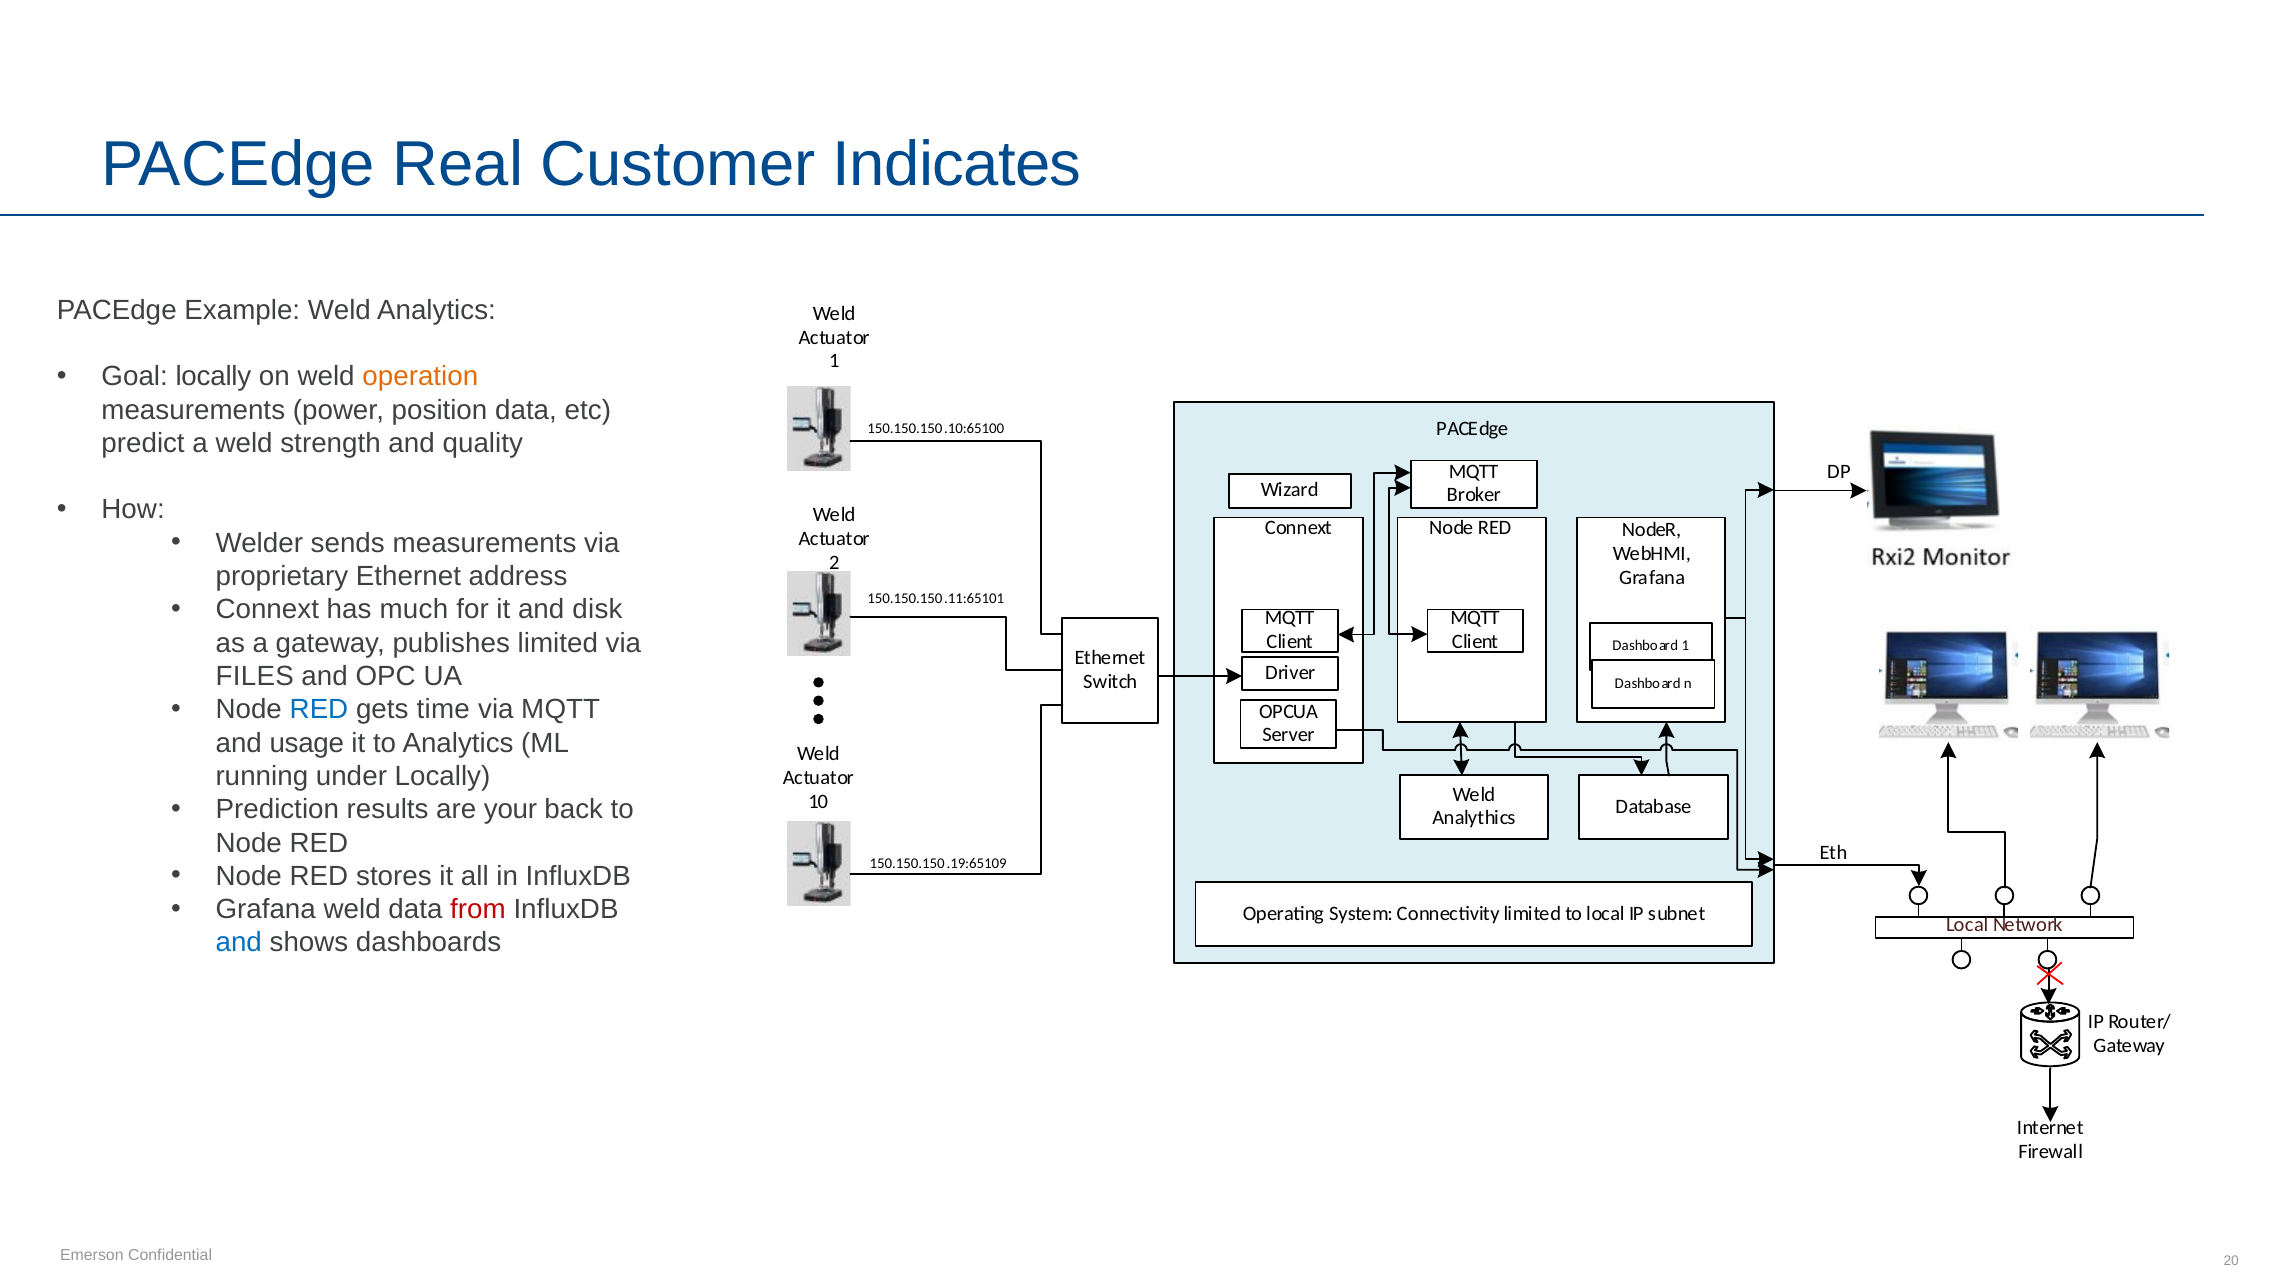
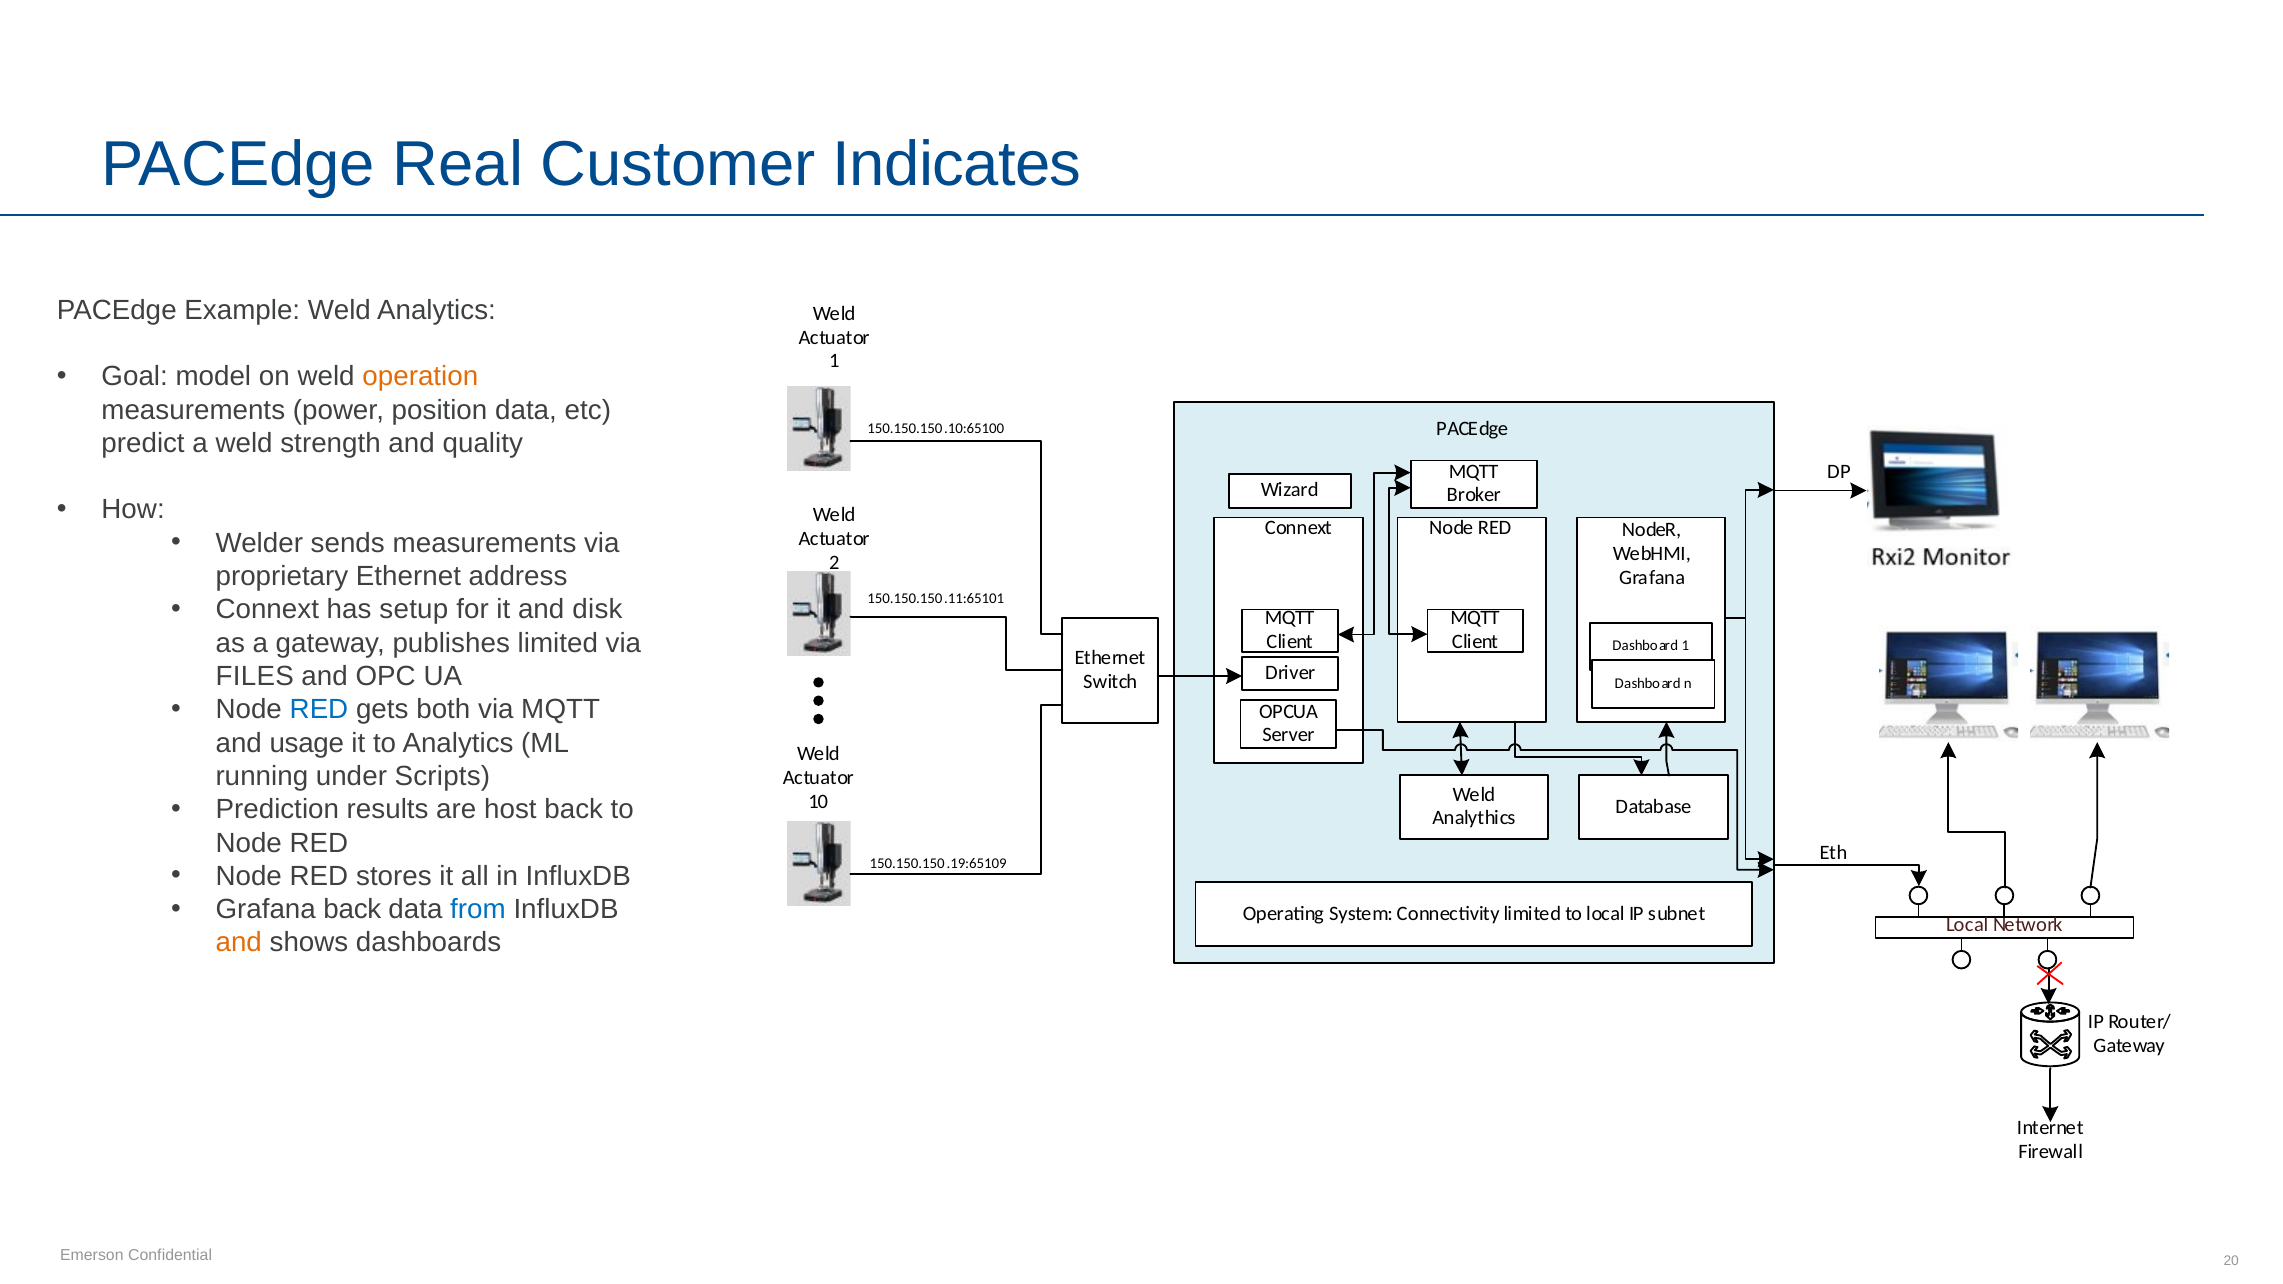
Goal locally: locally -> model (213, 377)
much: much -> setup (414, 610)
time: time -> both (443, 710)
under Locally: Locally -> Scripts (442, 776)
your: your -> host (510, 810)
Grafana weld: weld -> back (352, 910)
from colour: red -> blue (478, 910)
and colour: blue -> orange (239, 943)
